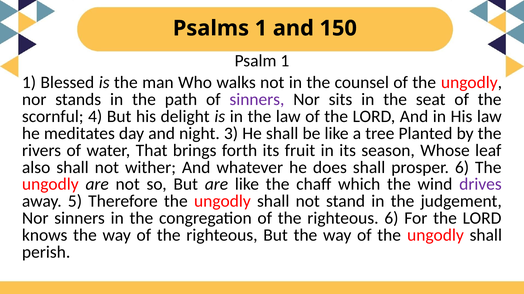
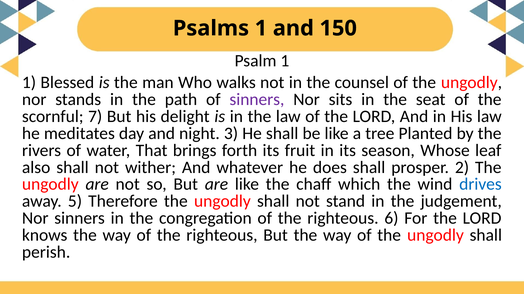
4: 4 -> 7 (95, 117)
prosper 6: 6 -> 2 (462, 168)
drives colour: purple -> blue (480, 185)
